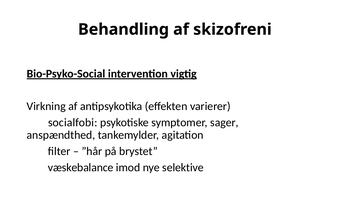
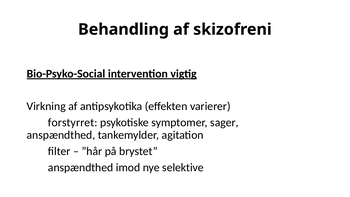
socialfobi: socialfobi -> forstyrret (73, 122)
væskebalance: væskebalance -> anspændthed (81, 168)
